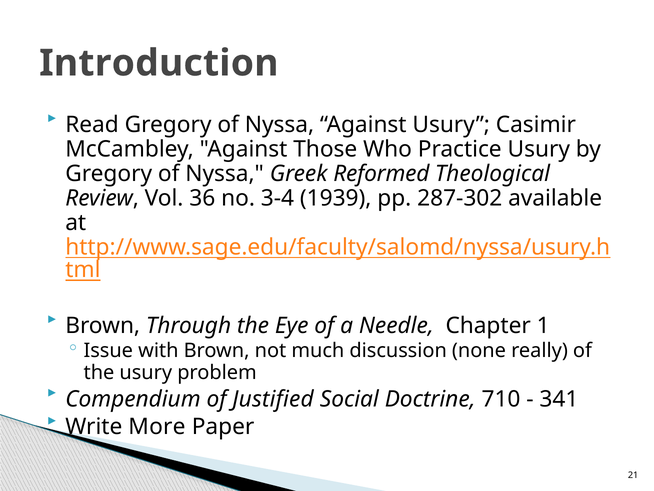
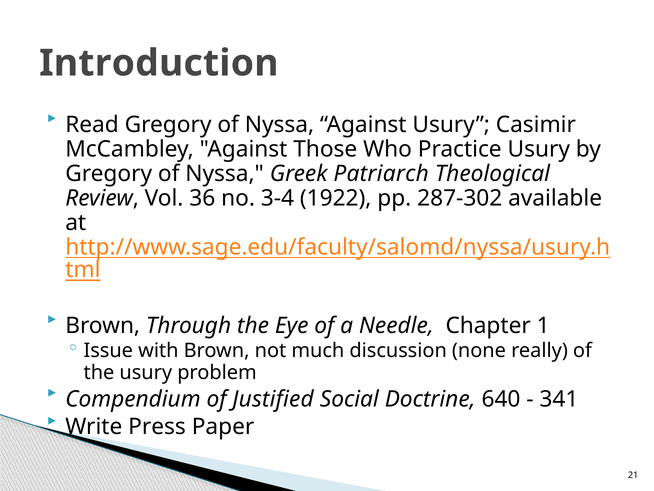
Reformed: Reformed -> Patriarch (381, 173)
1939: 1939 -> 1922 (336, 198)
710: 710 -> 640 (501, 399)
More: More -> Press (157, 426)
